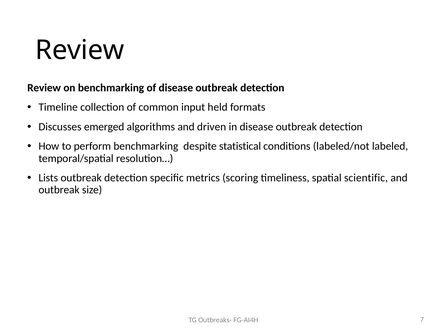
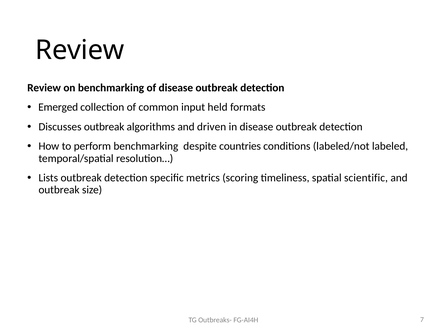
Timeline: Timeline -> Emerged (58, 107)
Discusses emerged: emerged -> outbreak (104, 127)
statistical: statistical -> countries (240, 146)
